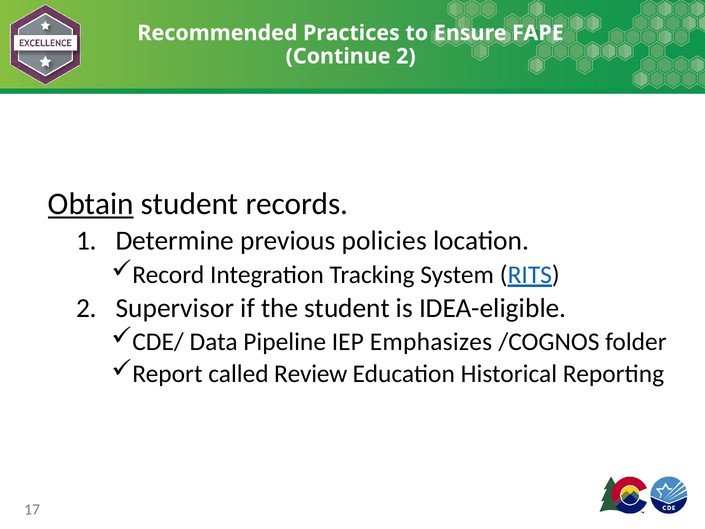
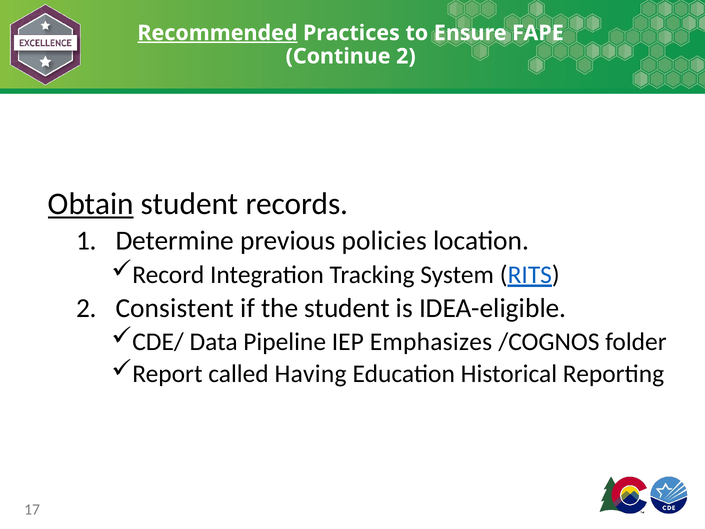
Recommended underline: none -> present (217, 33)
Supervisor: Supervisor -> Consistent (175, 308)
Review: Review -> Having (311, 374)
